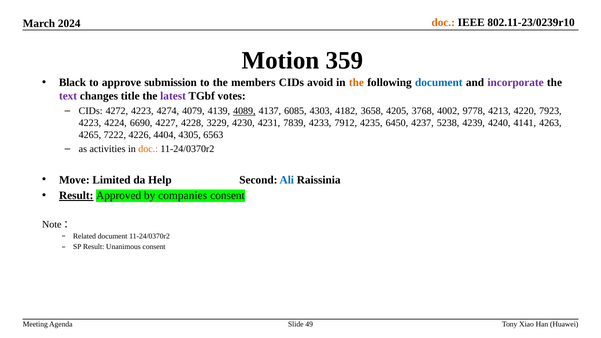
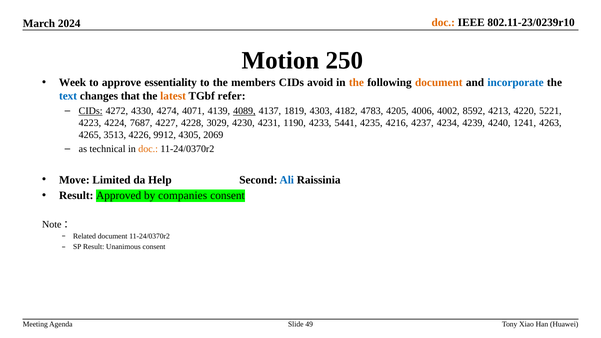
359: 359 -> 250 (344, 60)
Black: Black -> Week (72, 83)
submission: submission -> essentiality (171, 83)
document colour: blue -> orange (439, 83)
incorporate colour: purple -> blue (516, 83)
text colour: purple -> blue (68, 96)
title: title -> that (130, 96)
latest colour: purple -> orange (173, 96)
votes: votes -> refer (232, 96)
CIDs underline: none -> present (91, 111)
4272 4223: 4223 -> 4330 (142, 111)
4079: 4079 -> 4071 (193, 111)
6085: 6085 -> 1819 (295, 111)
3658: 3658 -> 4783 (372, 111)
3768: 3768 -> 4006 (423, 111)
9778: 9778 -> 8592 (474, 111)
7923: 7923 -> 5221 (550, 111)
6690: 6690 -> 7687 (141, 123)
3229: 3229 -> 3029 (218, 123)
7839: 7839 -> 1190 (295, 123)
7912: 7912 -> 5441 (346, 123)
6450: 6450 -> 4216 (397, 123)
5238: 5238 -> 4234 (448, 123)
4141: 4141 -> 1241 (525, 123)
7222: 7222 -> 3513 (115, 135)
4404: 4404 -> 9912 (165, 135)
6563: 6563 -> 2069 (213, 135)
activities: activities -> technical (108, 149)
Result underline: present -> none (76, 196)
